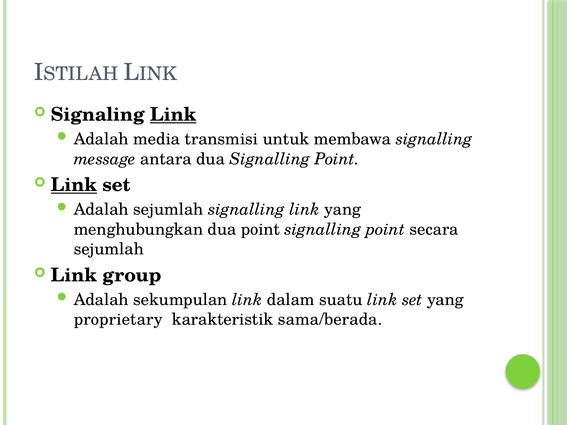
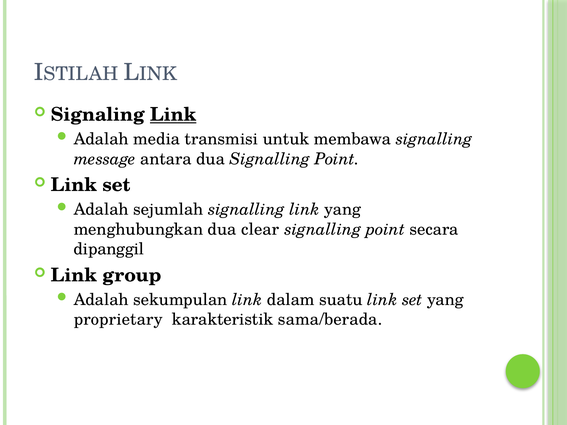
Link underline: present -> none (74, 185)
dua point: point -> clear (260, 229)
sejumlah: sejumlah -> dipanggil (109, 249)
